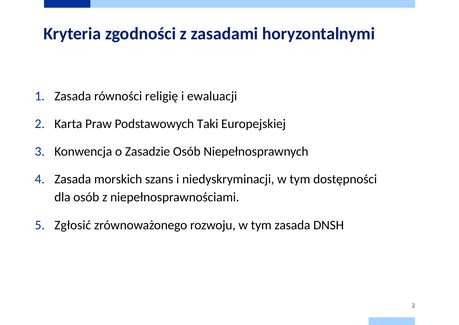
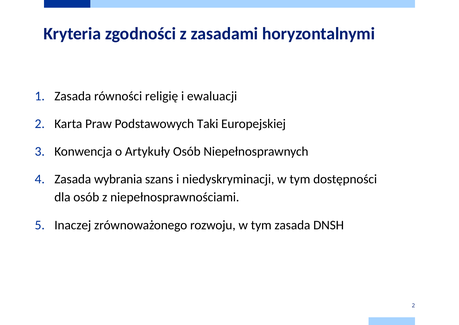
Zasadzie: Zasadzie -> Artykuły (147, 151)
morskich: morskich -> wybrania (118, 179)
Zgłosić: Zgłosić -> Inaczej (73, 225)
